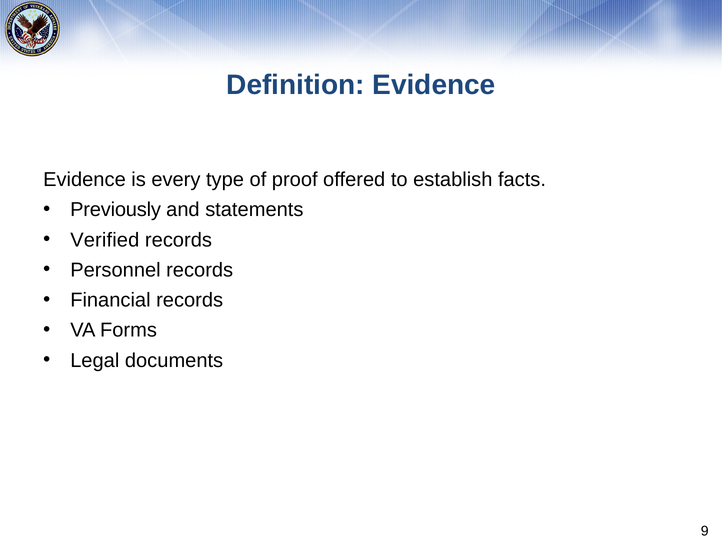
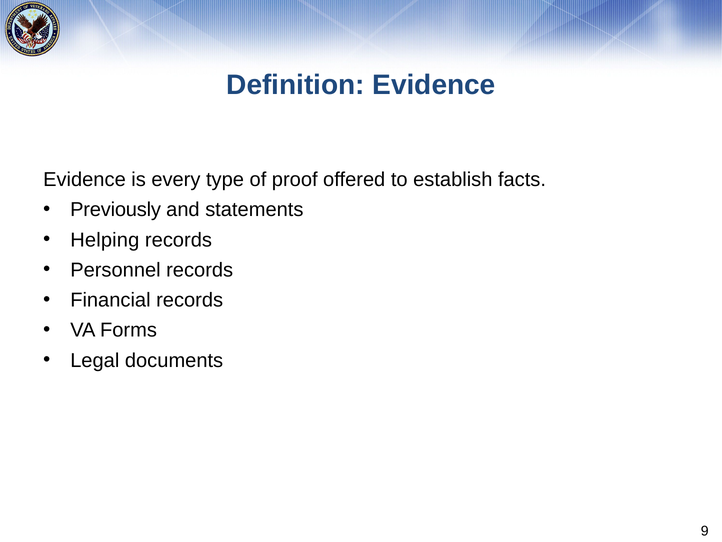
Verified: Verified -> Helping (105, 240)
